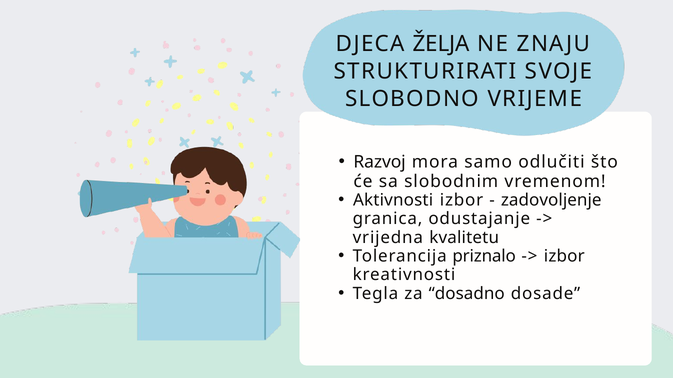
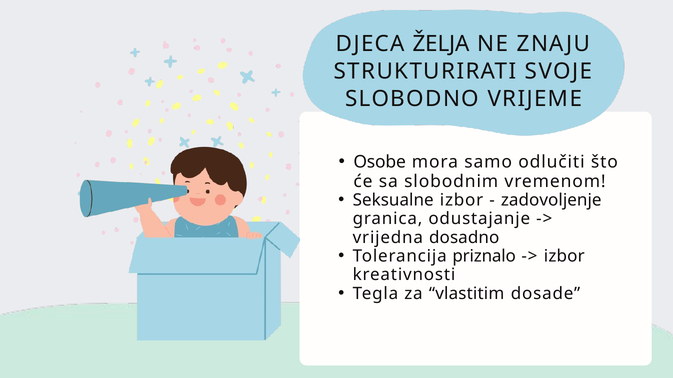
Razvoj: Razvoj -> Osobe (380, 162)
Aktivnosti: Aktivnosti -> Seksualne (393, 200)
kvalitetu: kvalitetu -> dosadno (464, 238)
dosadno: dosadno -> vlastitim (467, 294)
